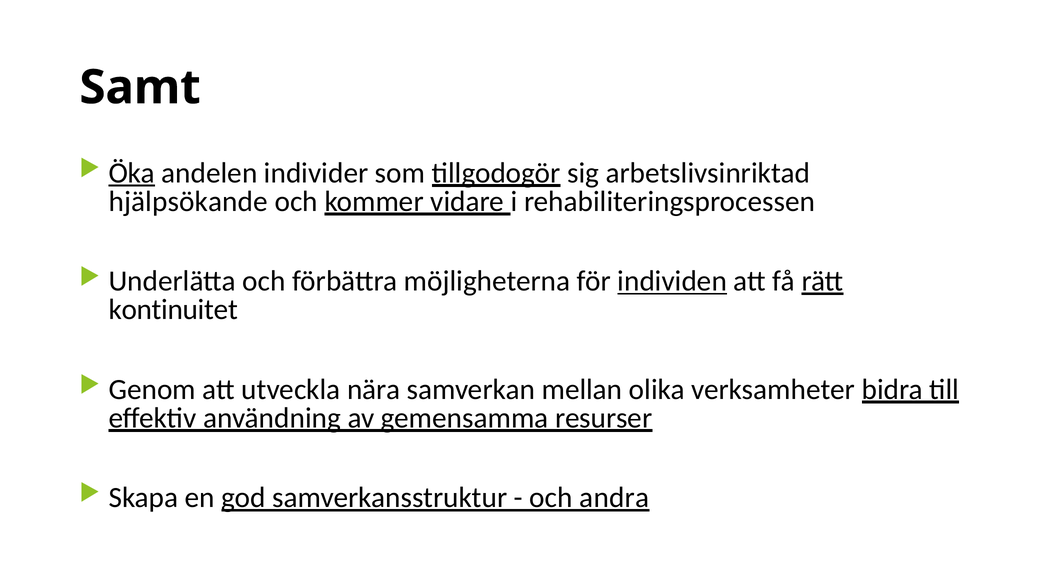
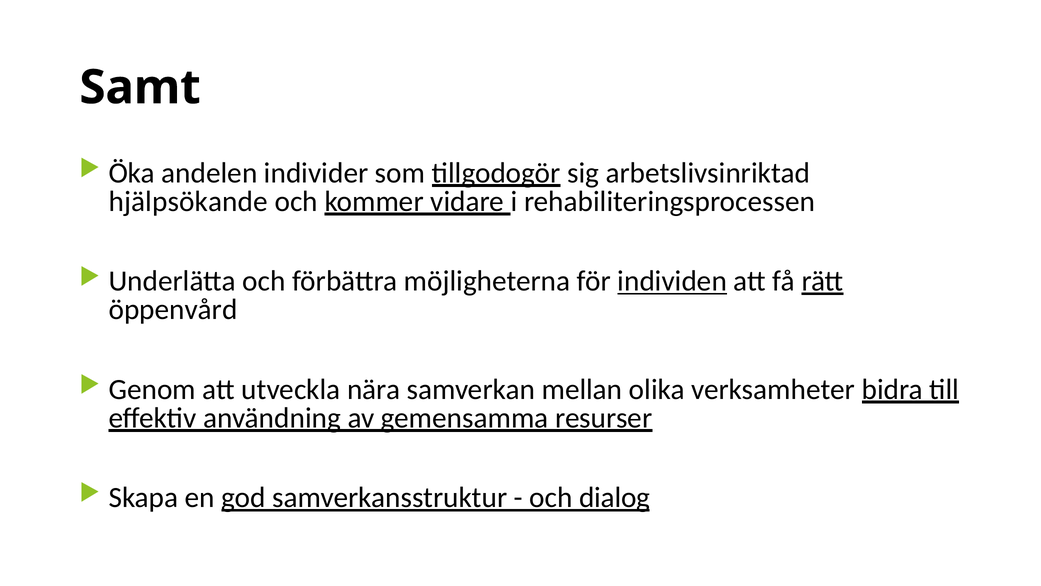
Öka underline: present -> none (132, 173)
kontinuitet: kontinuitet -> öppenvård (173, 309)
andra: andra -> dialog (615, 497)
